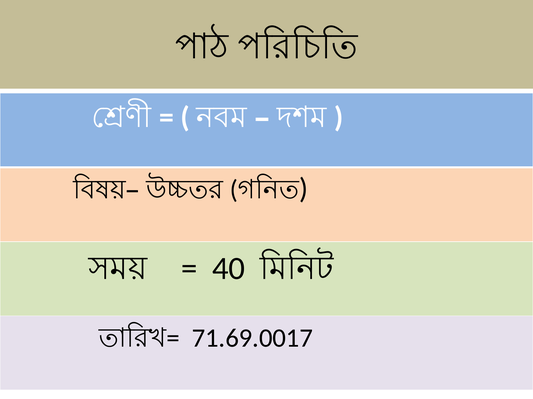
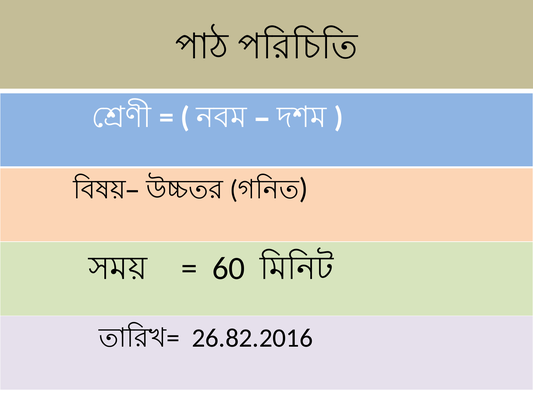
40: 40 -> 60 (229, 269)
71.69.0017: 71.69.0017 -> 26.82.2016 (252, 339)
